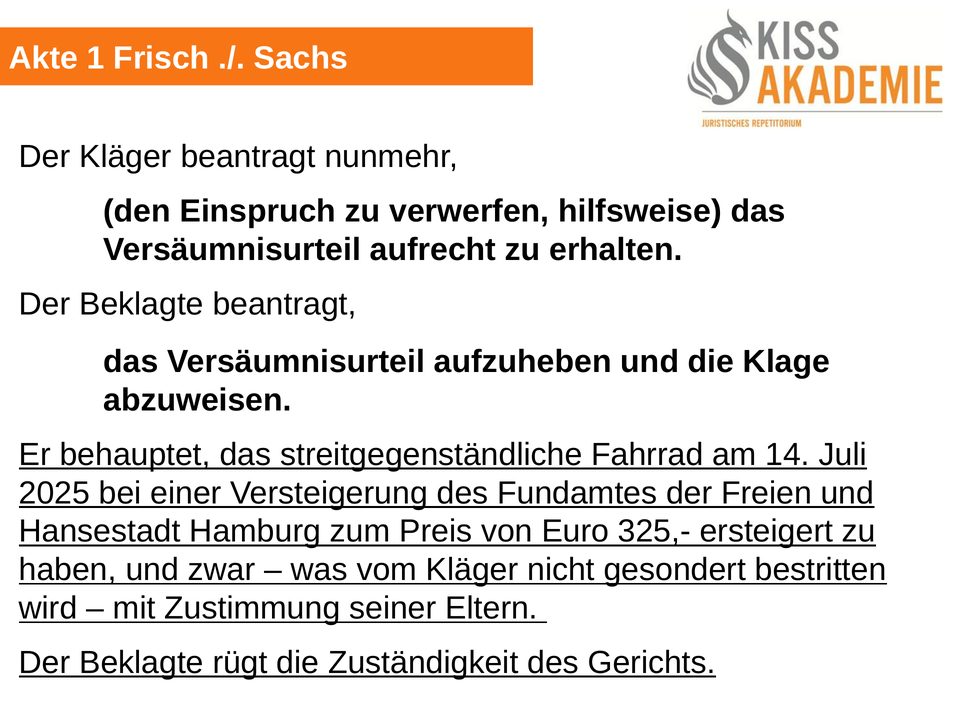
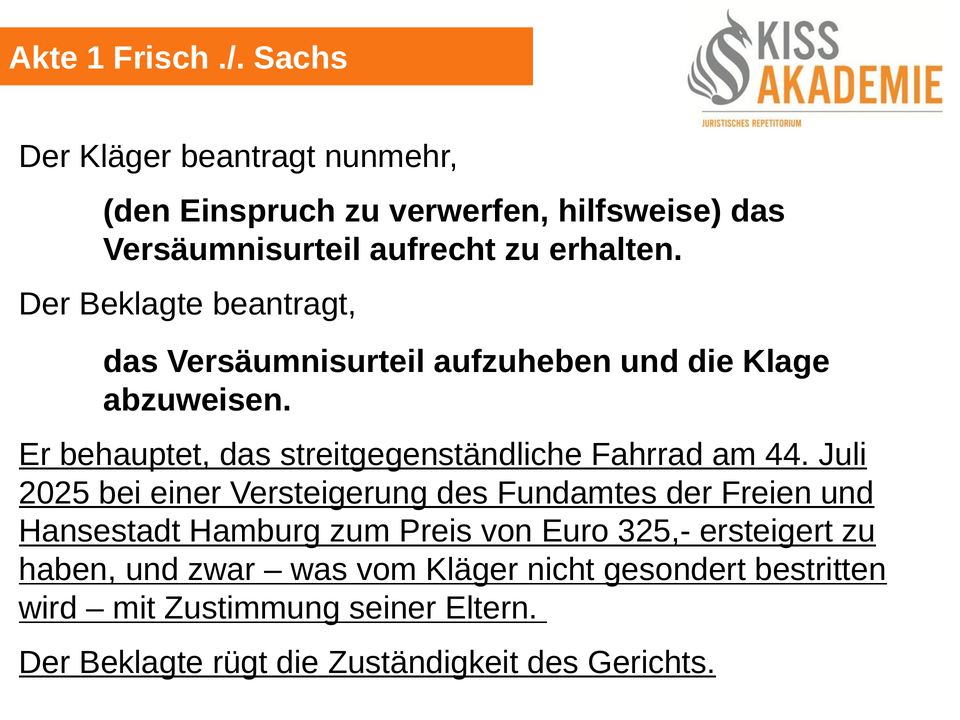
14: 14 -> 44 (788, 455)
